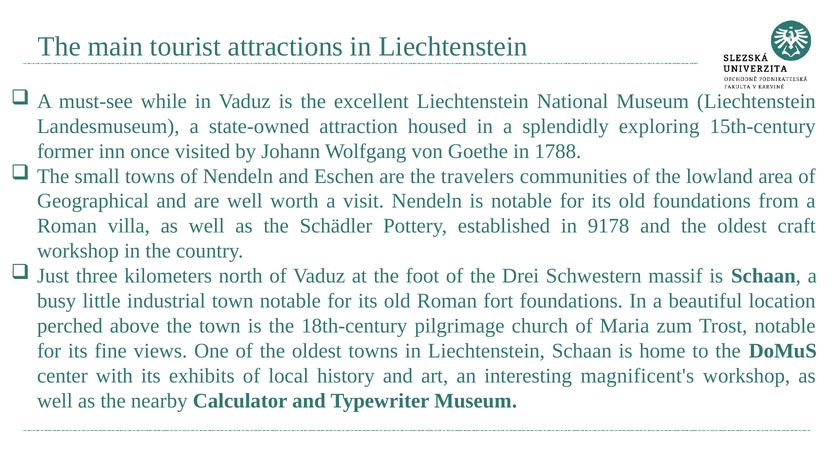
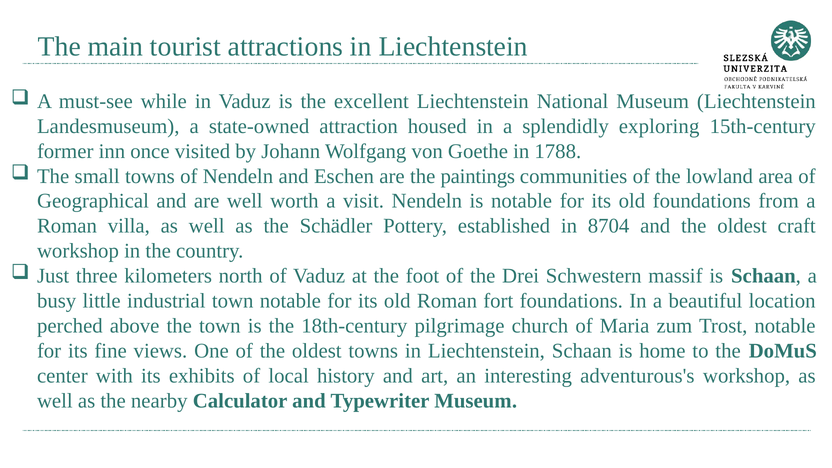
travelers: travelers -> paintings (478, 176)
9178: 9178 -> 8704 (609, 226)
magnificent's: magnificent's -> adventurous's (637, 376)
